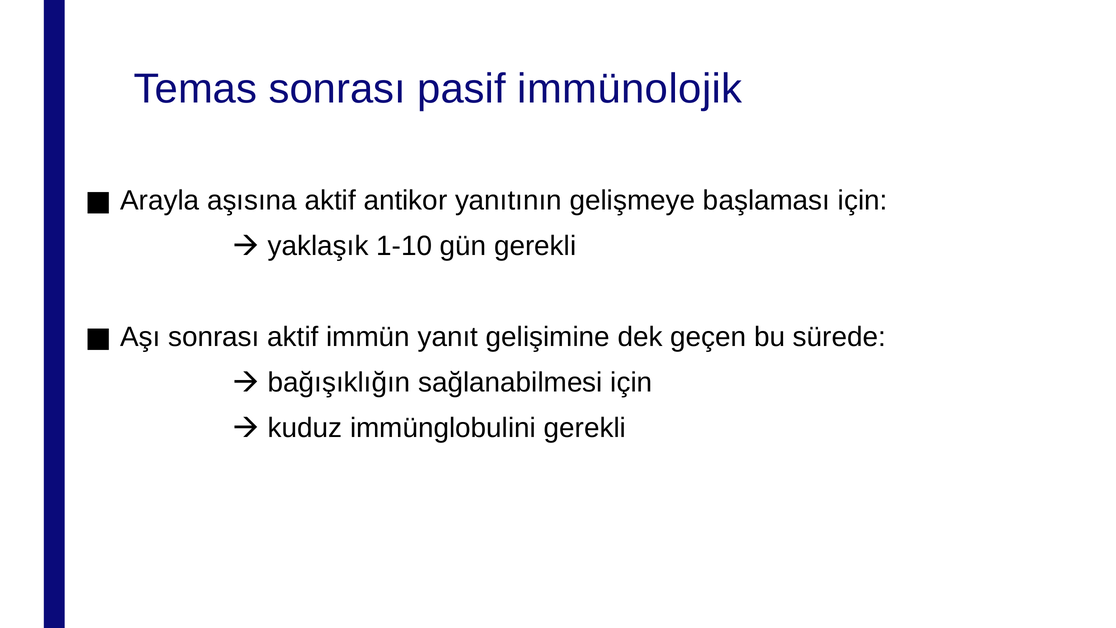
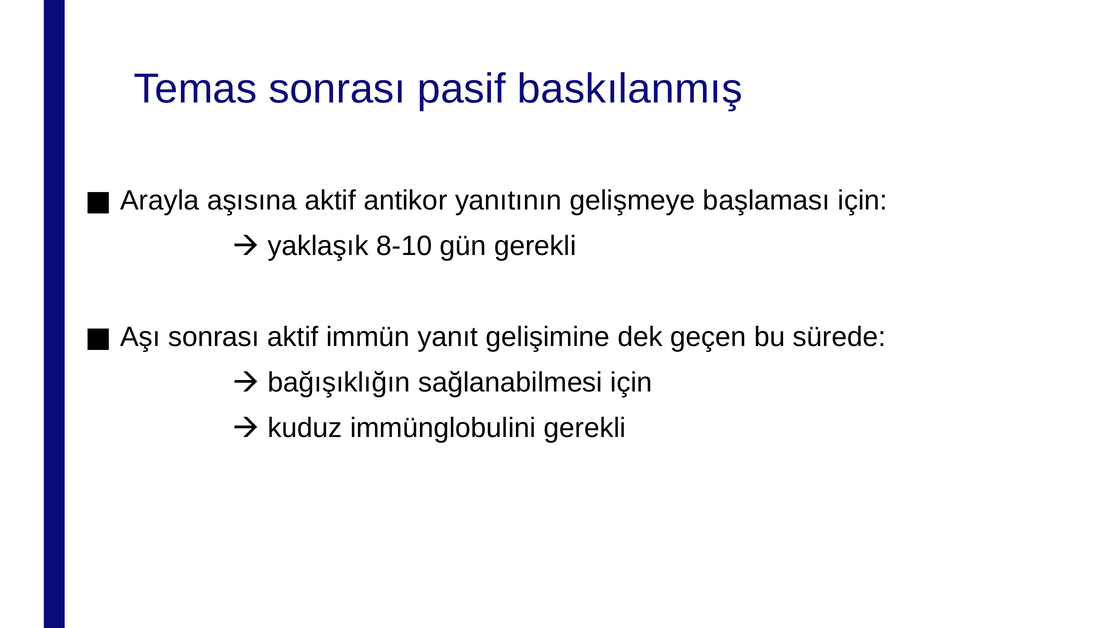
immünolojik: immünolojik -> baskılanmış (630, 89)
1-10: 1-10 -> 8-10 (404, 246)
